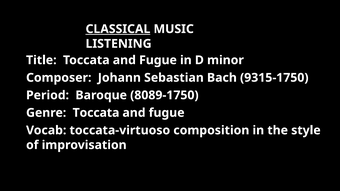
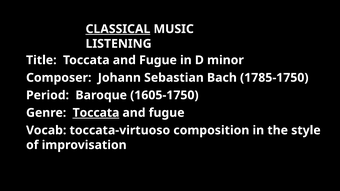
9315-1750: 9315-1750 -> 1785-1750 (274, 78)
8089-1750: 8089-1750 -> 1605-1750 (164, 95)
Toccata underline: none -> present (96, 113)
